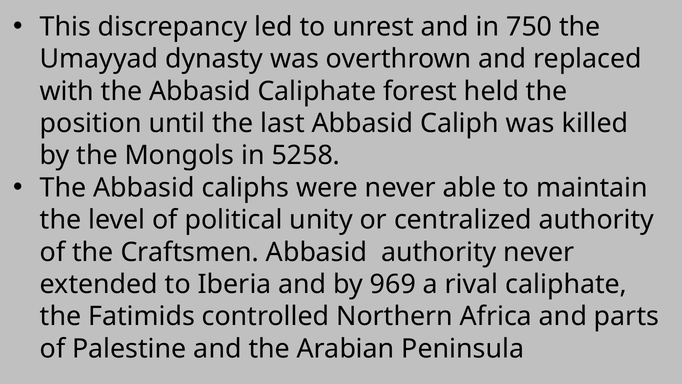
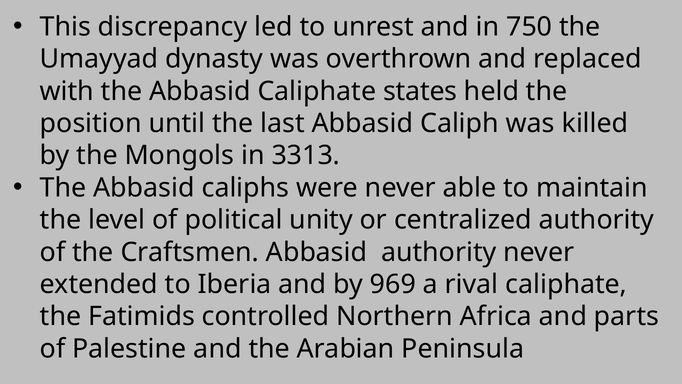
forest: forest -> states (420, 91)
5258: 5258 -> 3313 (306, 155)
